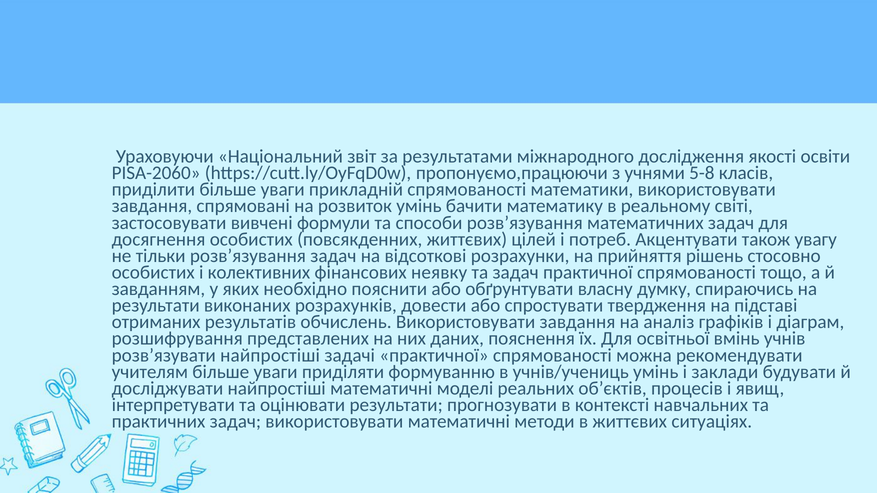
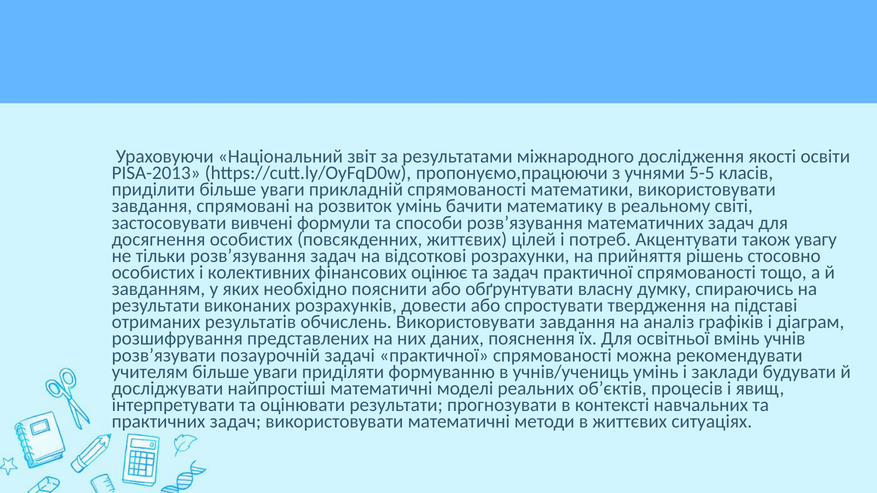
PISA-2060: PISA-2060 -> PISA-2013 (156, 173)
5-8: 5-8 -> 5-5 (702, 173)
неявку: неявку -> оцінює (439, 273)
розв’язувати найпростіші: найпростіші -> позаурочній (270, 355)
